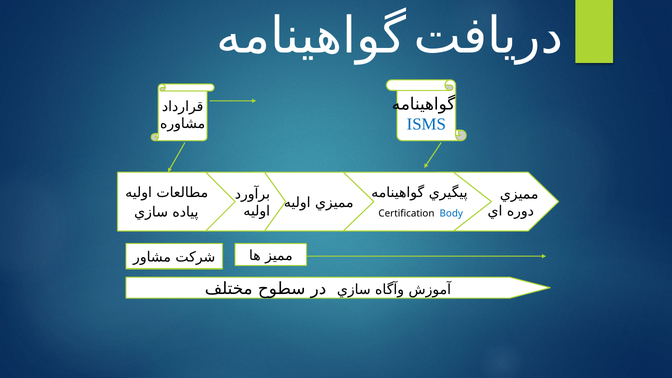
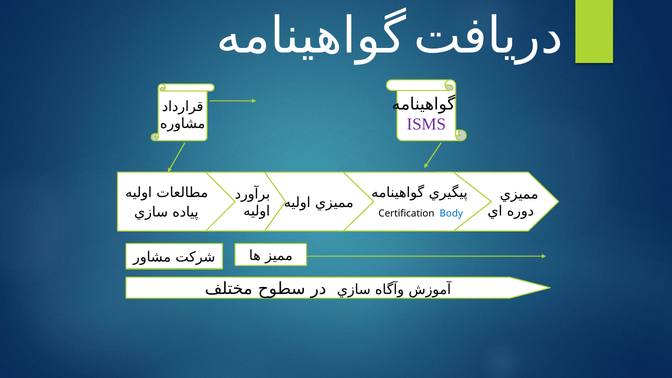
ISMS colour: blue -> purple (426, 124)
